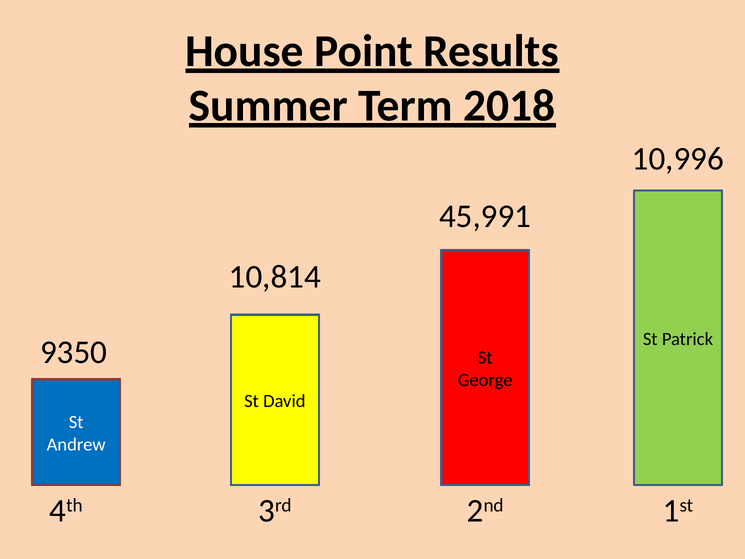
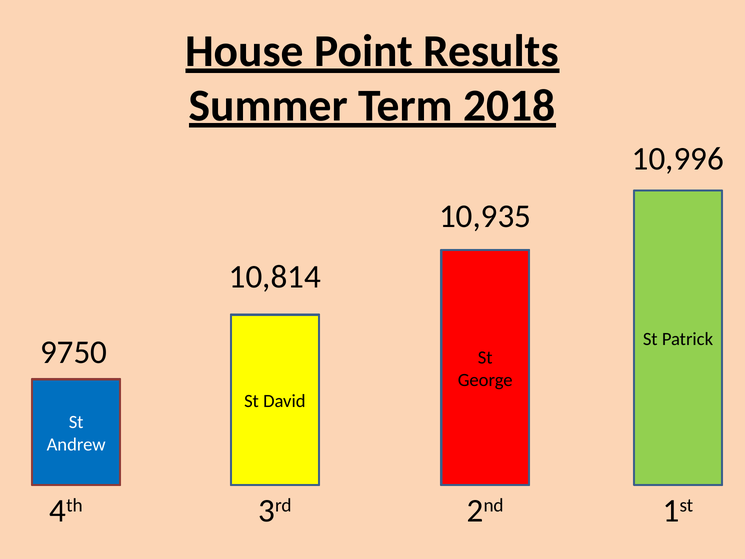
45,991: 45,991 -> 10,935 (485, 216)
9350: 9350 -> 9750 (74, 352)
